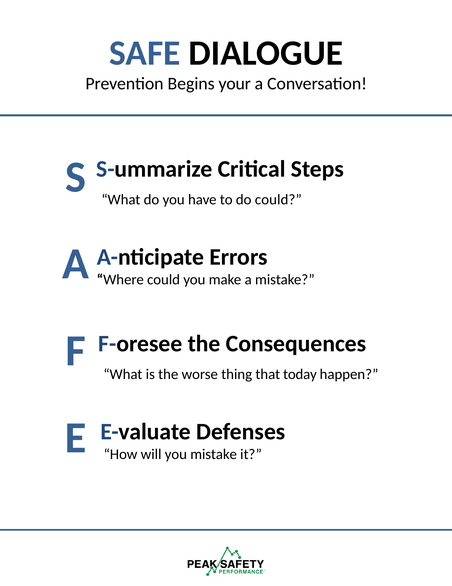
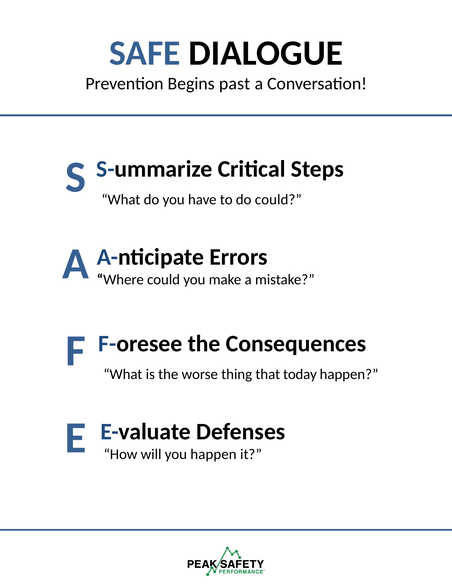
your: your -> past (235, 84)
you mistake: mistake -> happen (213, 453)
